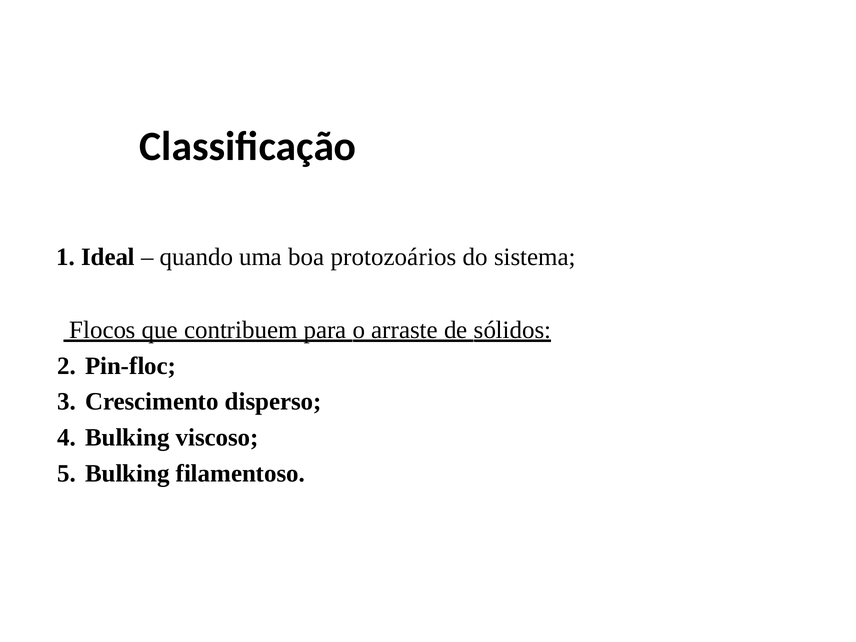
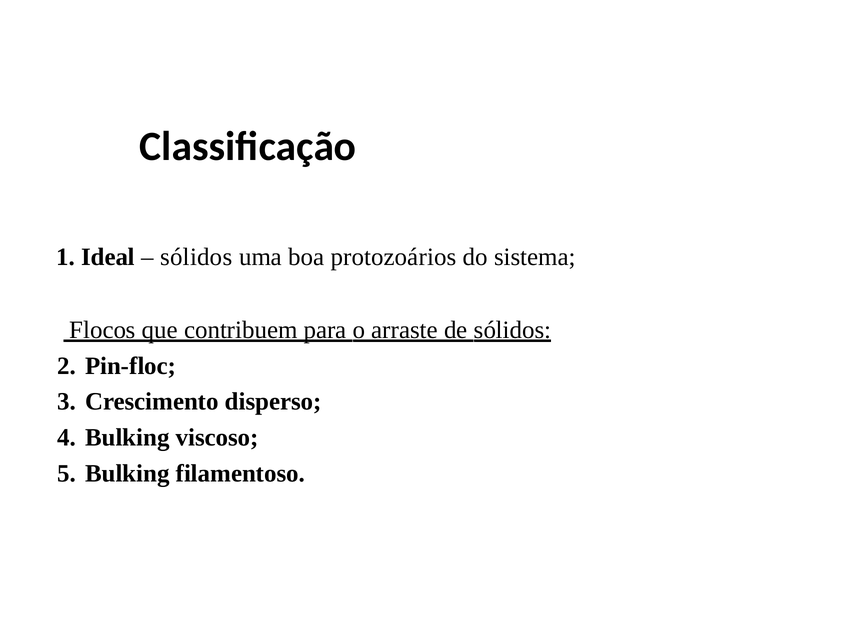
quando: quando -> sólidos (196, 257)
